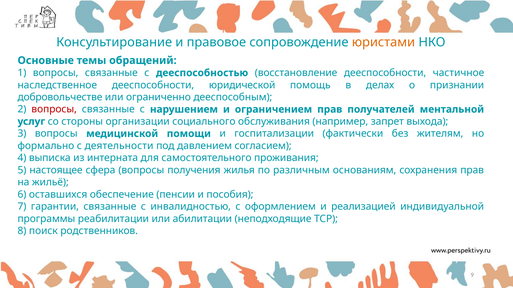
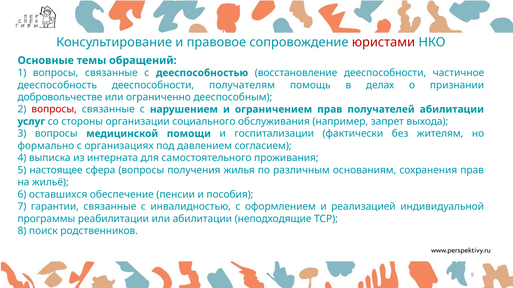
юристами colour: orange -> red (383, 43)
наследственное: наследственное -> дееспособность (57, 85)
юридической: юридической -> получателям (242, 85)
получателей ментальной: ментальной -> абилитации (452, 110)
деятельности: деятельности -> организациях (119, 146)
